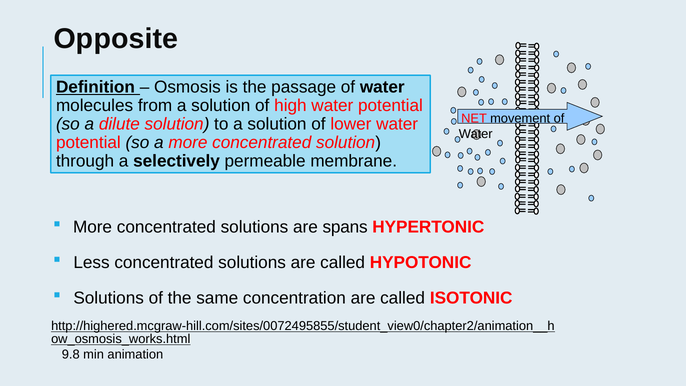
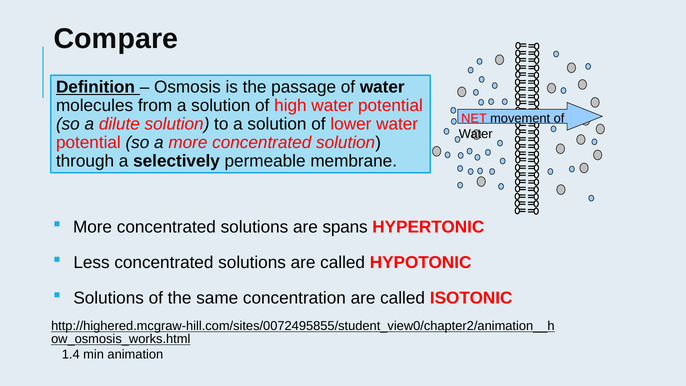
Opposite: Opposite -> Compare (116, 39)
9.8: 9.8 -> 1.4 (71, 354)
